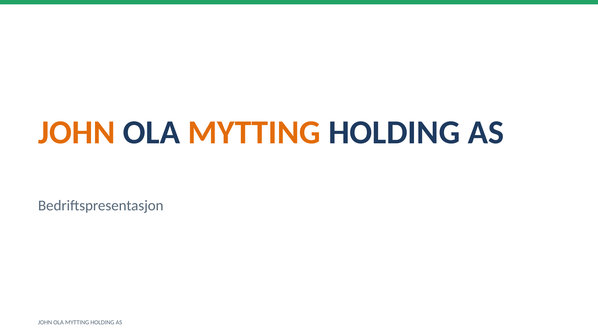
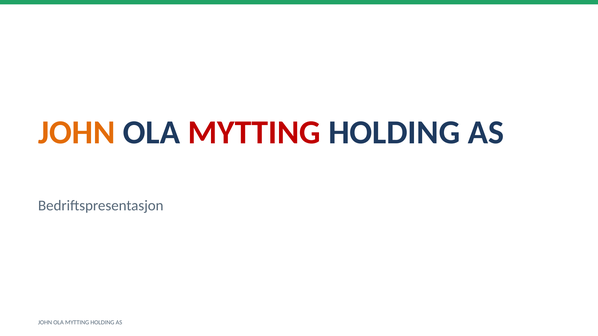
MYTTING colour: orange -> red (254, 133)
